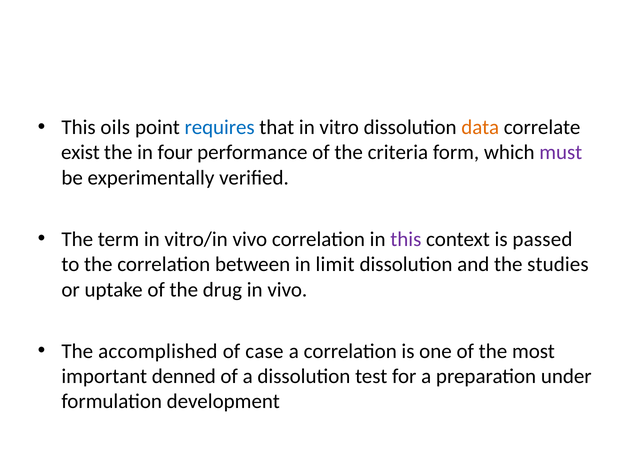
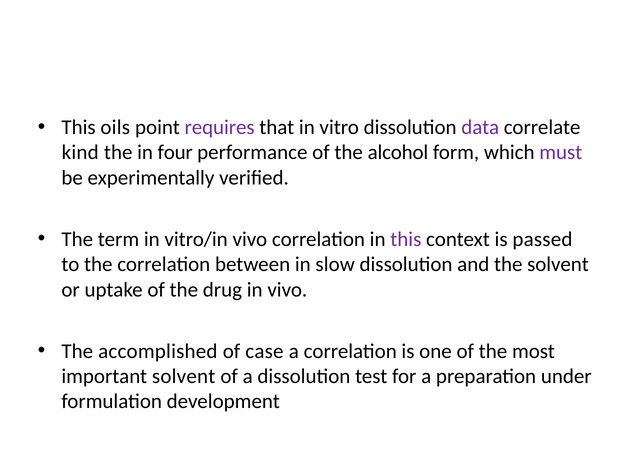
requires colour: blue -> purple (220, 127)
data colour: orange -> purple (480, 127)
exist: exist -> kind (80, 153)
criteria: criteria -> alcohol (398, 153)
limit: limit -> slow (335, 265)
the studies: studies -> solvent (558, 265)
important denned: denned -> solvent (184, 377)
